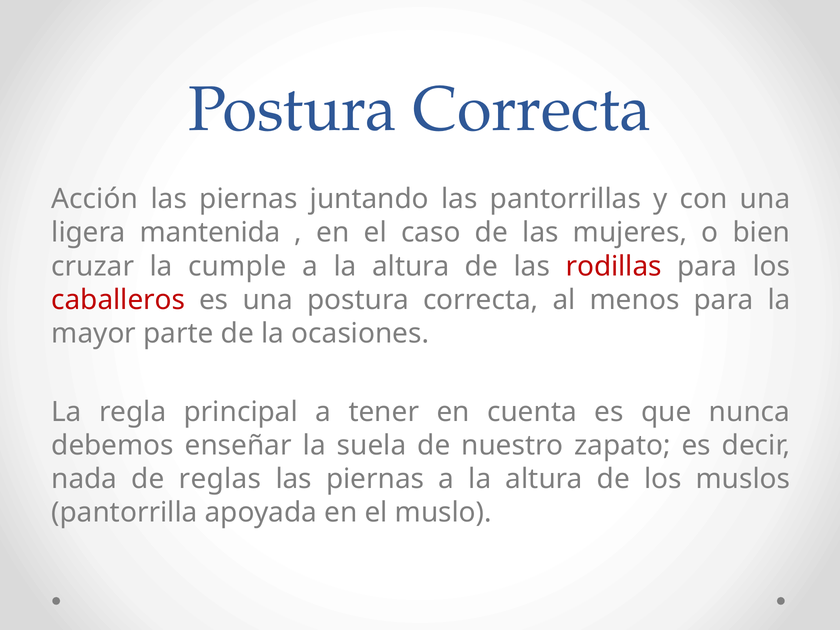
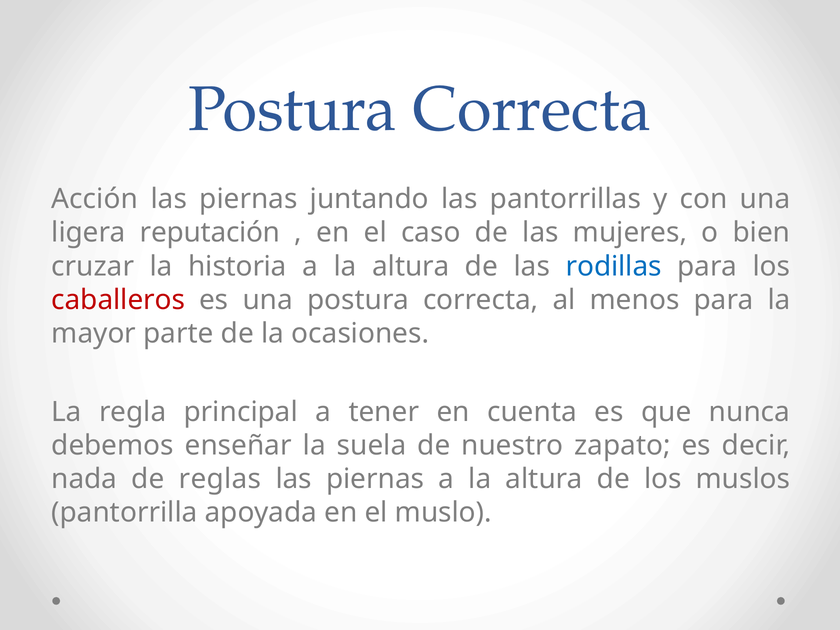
mantenida: mantenida -> reputación (210, 233)
cumple: cumple -> historia (237, 266)
rodillas colour: red -> blue (614, 266)
